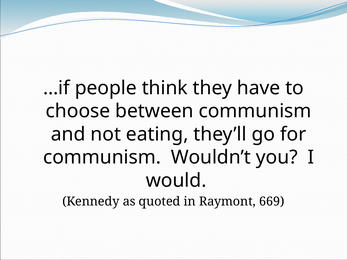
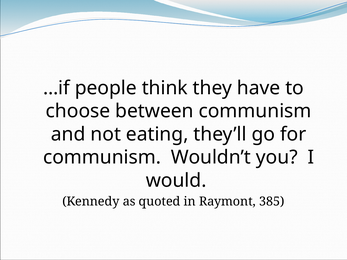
669: 669 -> 385 (272, 202)
